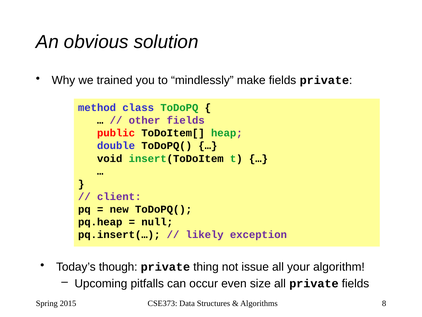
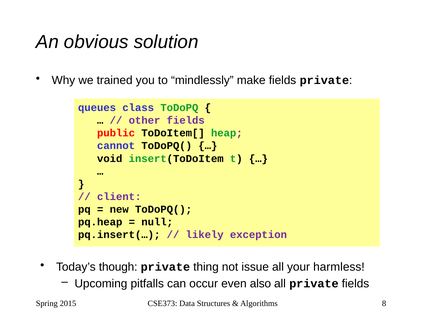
method: method -> queues (97, 108)
double: double -> cannot (116, 146)
algorithm: algorithm -> harmless (339, 267)
size: size -> also (260, 283)
